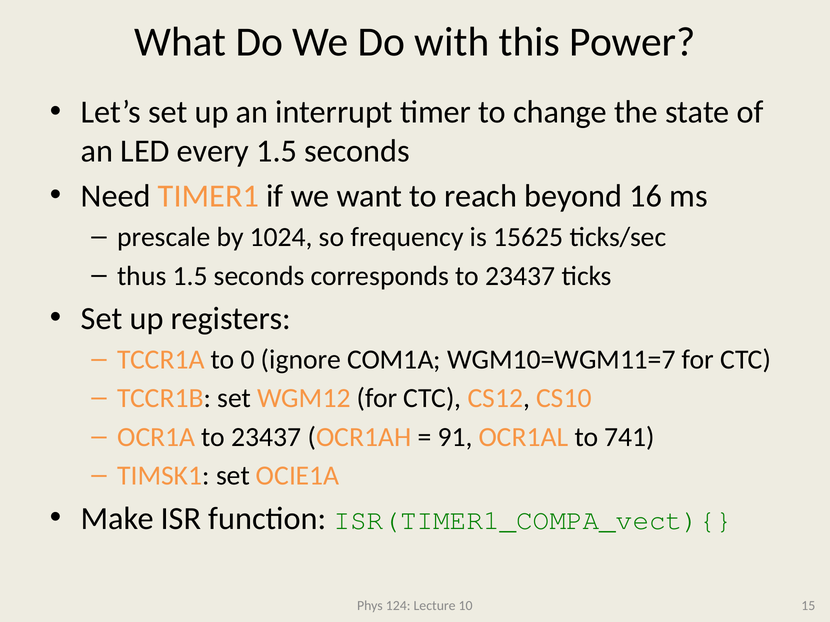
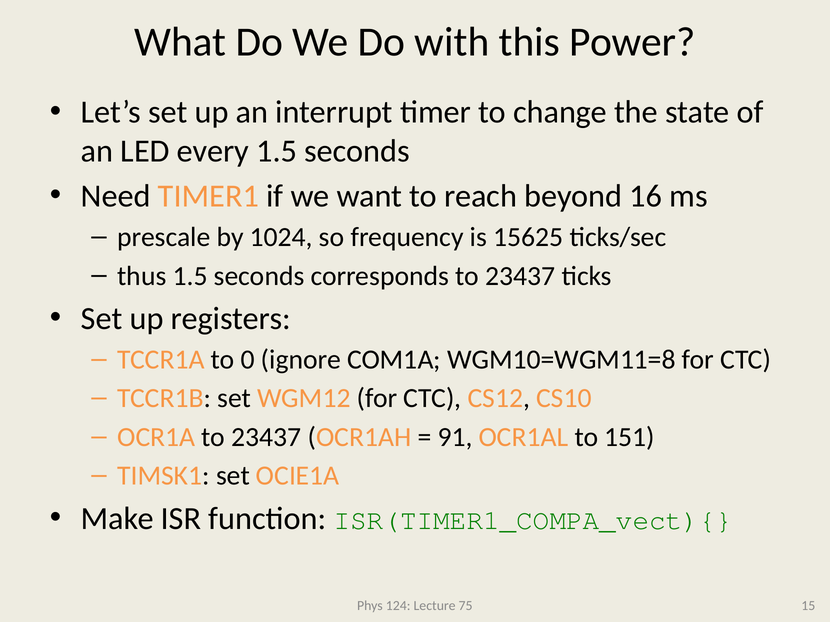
WGM10=WGM11=7: WGM10=WGM11=7 -> WGM10=WGM11=8 (561, 360)
741: 741 -> 151 (630, 437)
10: 10 -> 75 (466, 606)
